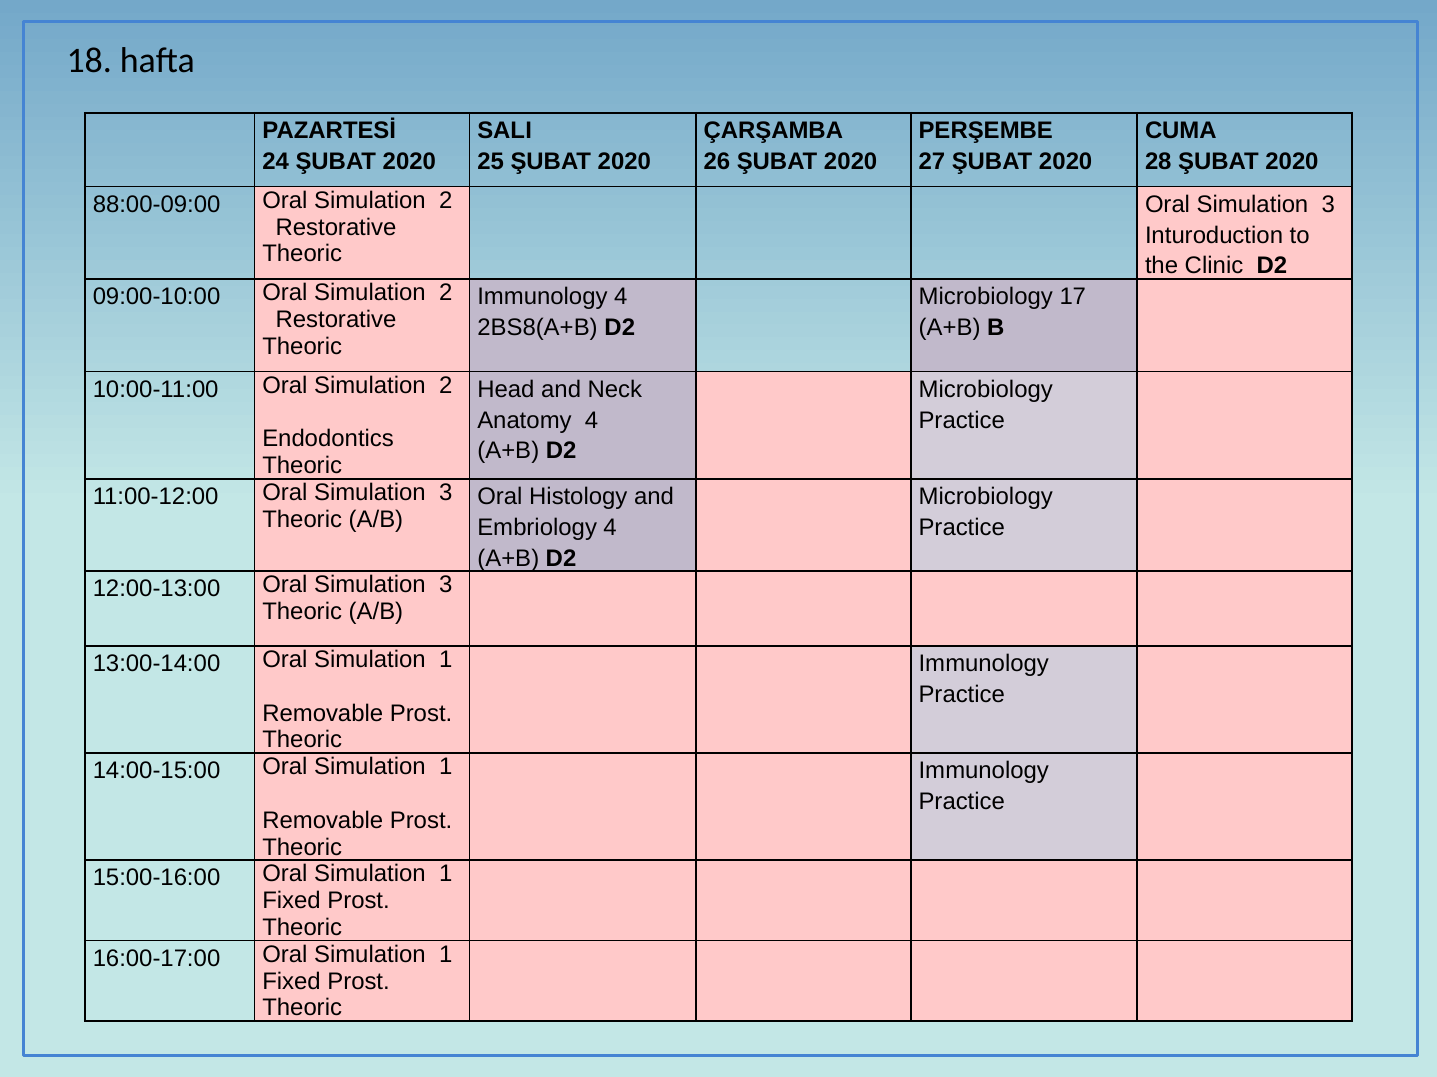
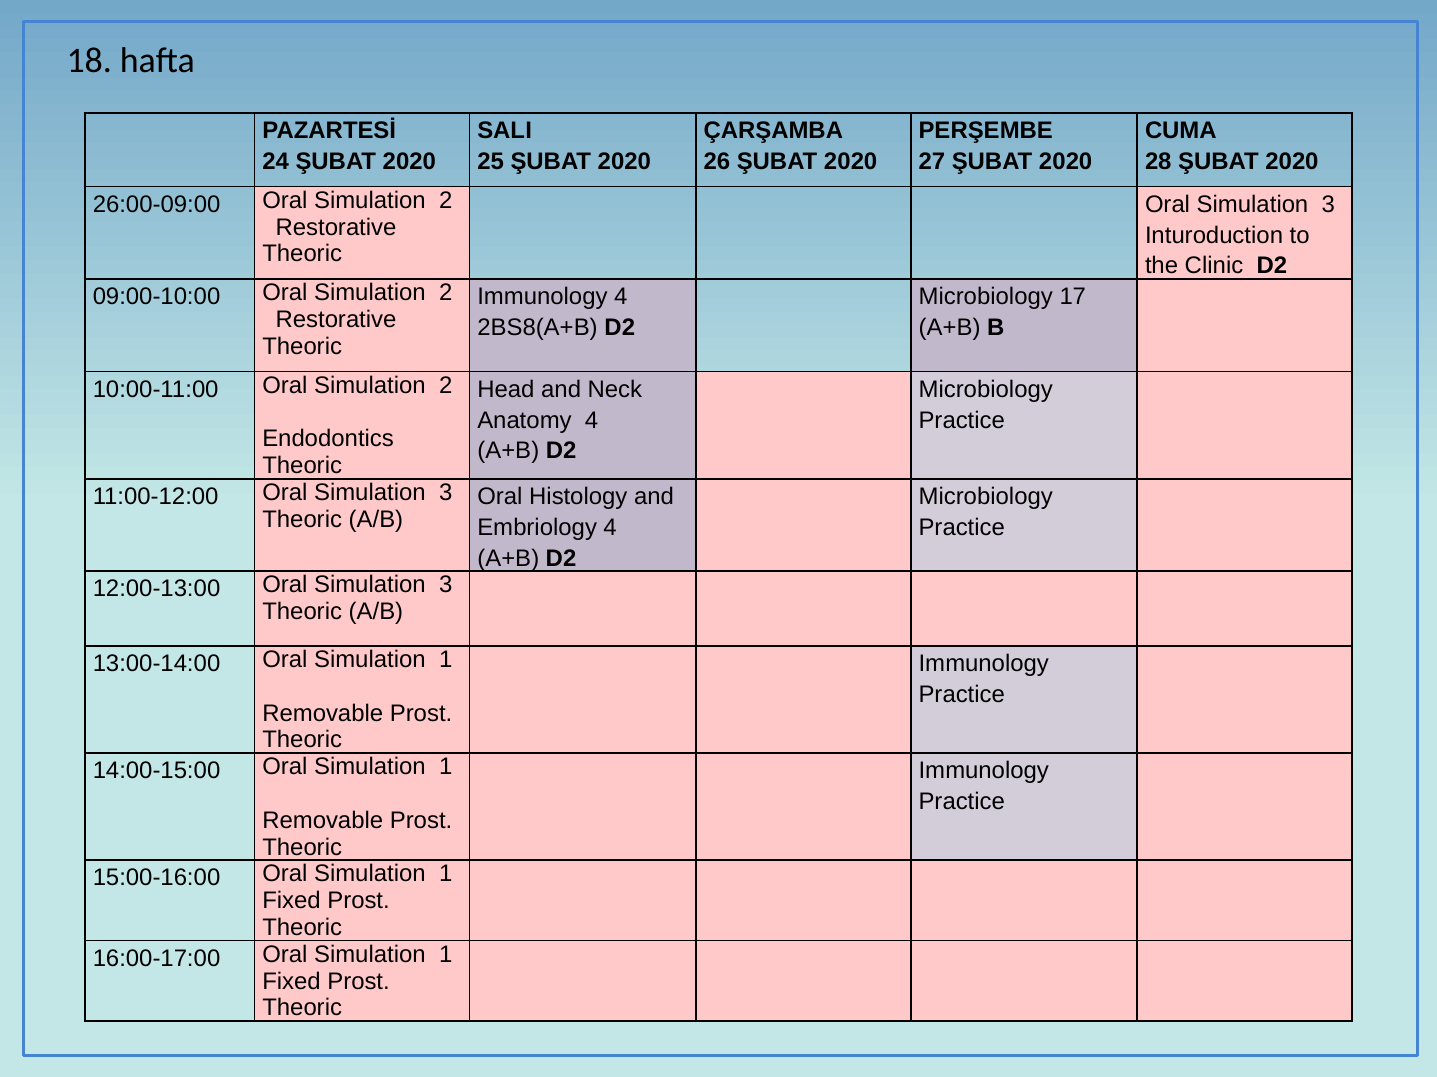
88:00-09:00: 88:00-09:00 -> 26:00-09:00 (157, 204)
